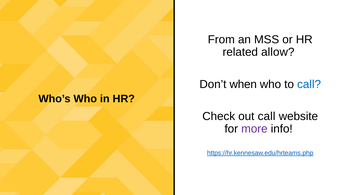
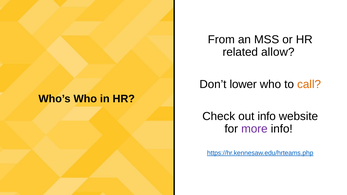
when: when -> lower (243, 84)
call colour: blue -> orange (309, 84)
out call: call -> info (267, 117)
